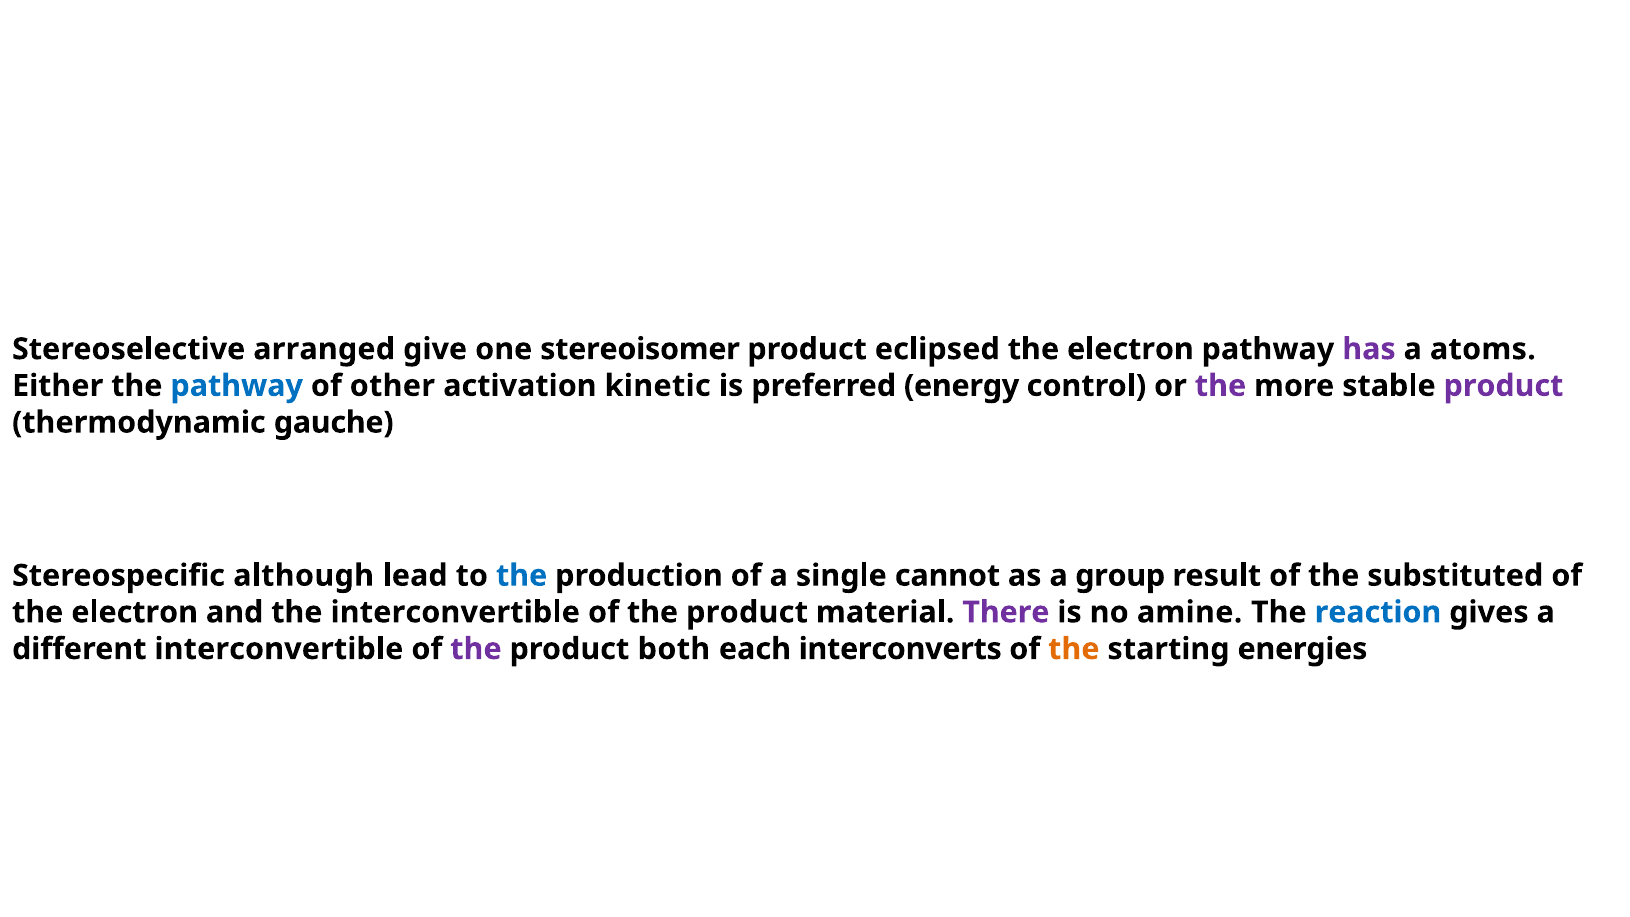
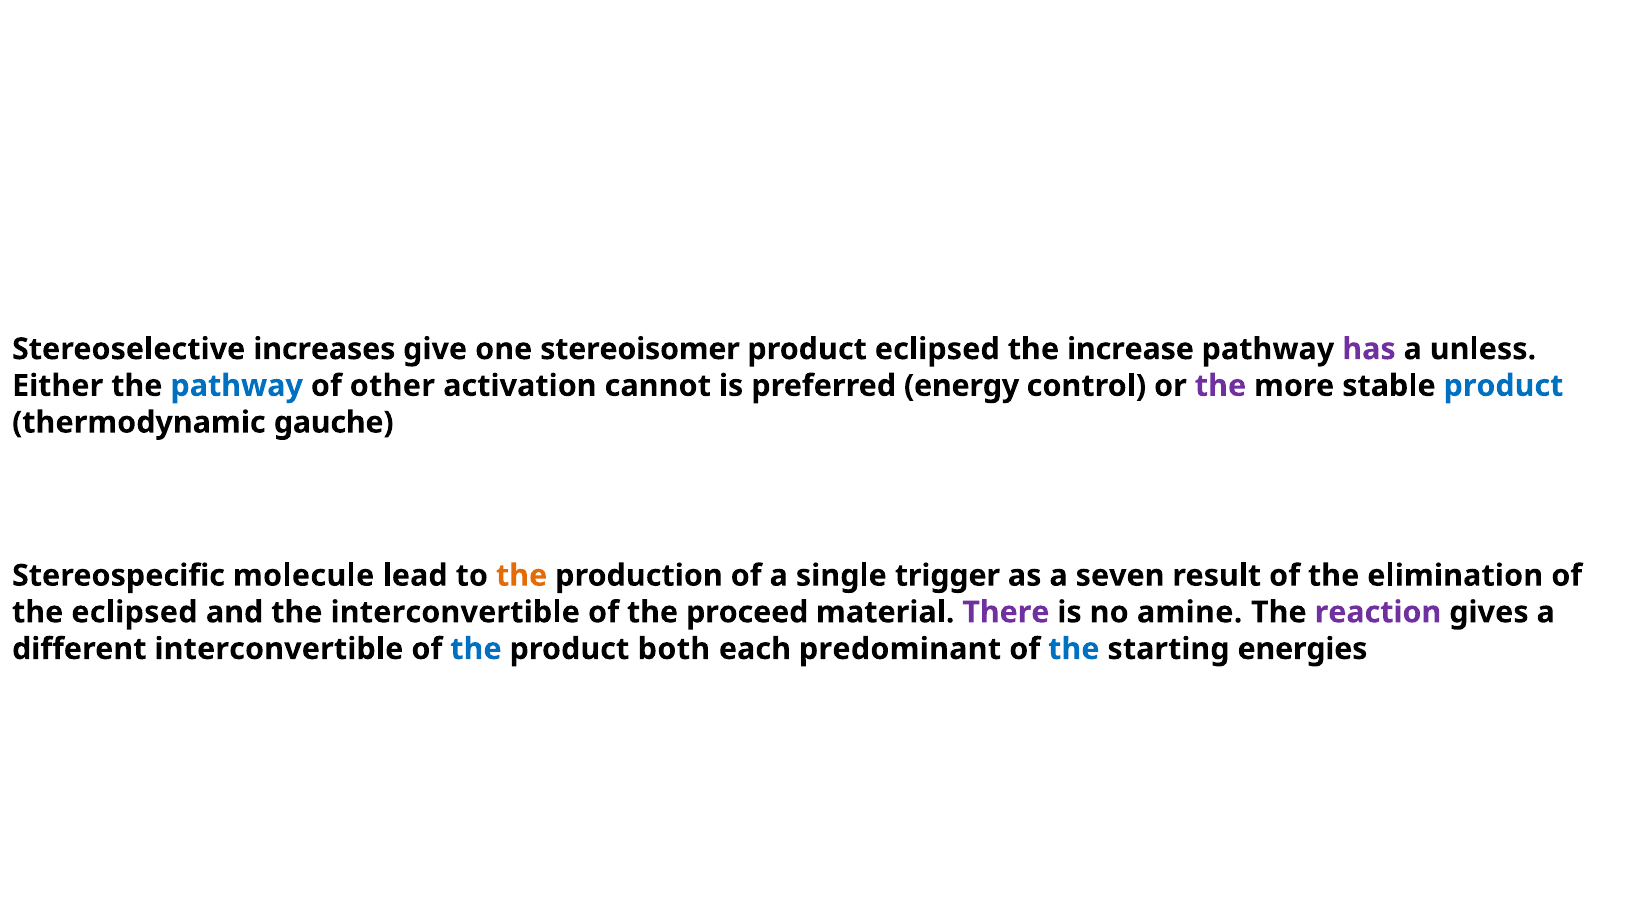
arranged: arranged -> increases (324, 349)
electron: electron -> increase (1130, 349)
atoms: atoms -> unless (1483, 349)
kinetic: kinetic -> cannot (658, 386)
product colour: purple -> blue (1503, 386)
although: although -> molecule (304, 576)
the colour: blue -> orange (522, 576)
cannot: cannot -> trigger (947, 576)
group: group -> seven (1120, 576)
substituted: substituted -> elimination (1455, 576)
electron: electron -> eclipsed (134, 612)
product: product -> proceed (747, 612)
reaction colour: blue -> purple (1378, 612)
the colour: purple -> blue (476, 649)
interconverts: interconverts -> predominant (900, 649)
the colour: orange -> blue (1074, 649)
